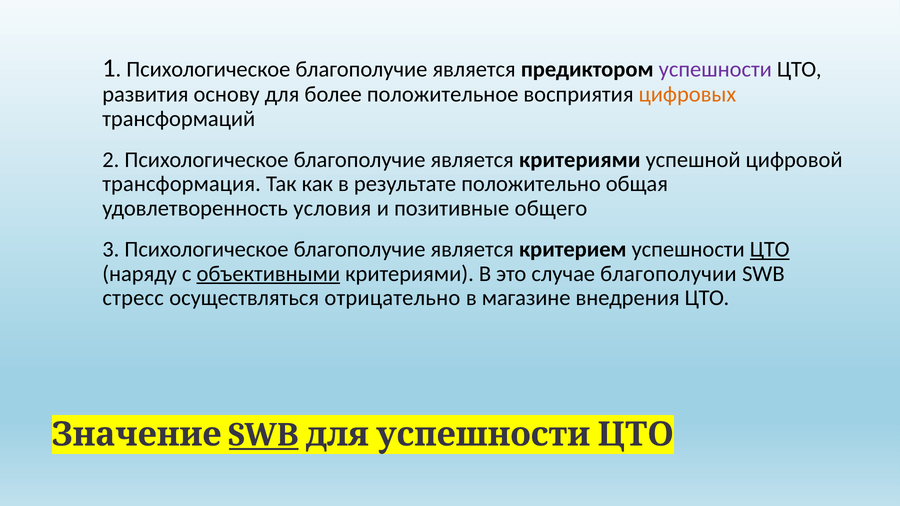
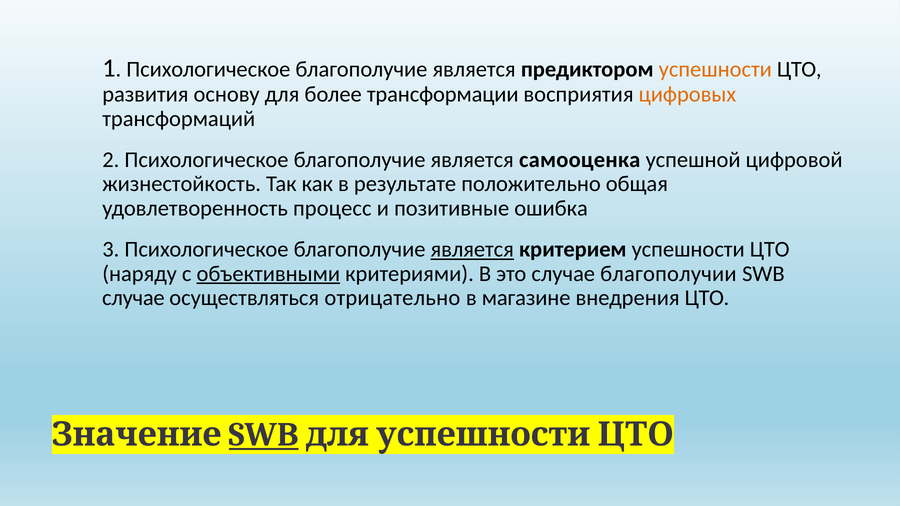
успешности colour: purple -> orange (715, 69)
положительное: положительное -> трансформации (443, 94)
является критериями: критериями -> самооценка (580, 160)
трансформация: трансформация -> жизнестойкость (182, 184)
условия: условия -> процесс (332, 208)
общего: общего -> ошибка (551, 208)
является underline: none -> present (472, 250)
ЦТО underline: present -> none (770, 250)
стресс: стресс -> случае (133, 298)
